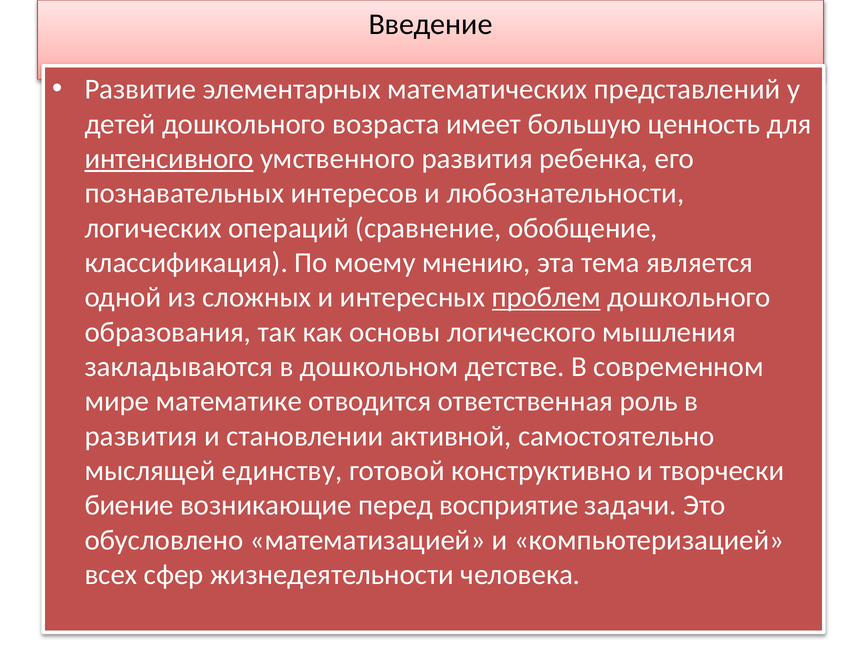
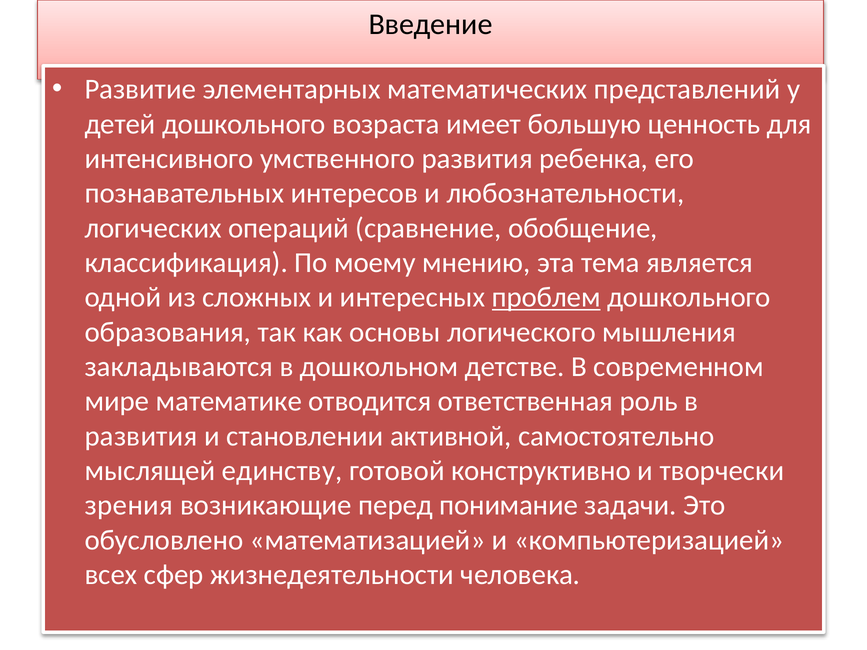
интенсивного underline: present -> none (169, 159)
биение: биение -> зрения (129, 506)
восприятие: восприятие -> понимание (509, 506)
